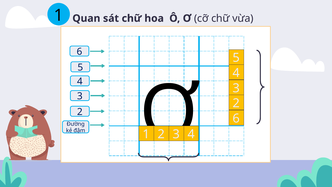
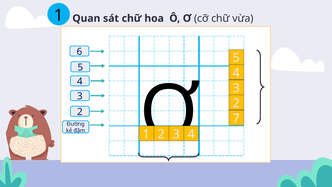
6: 6 -> 7 (236, 119)
